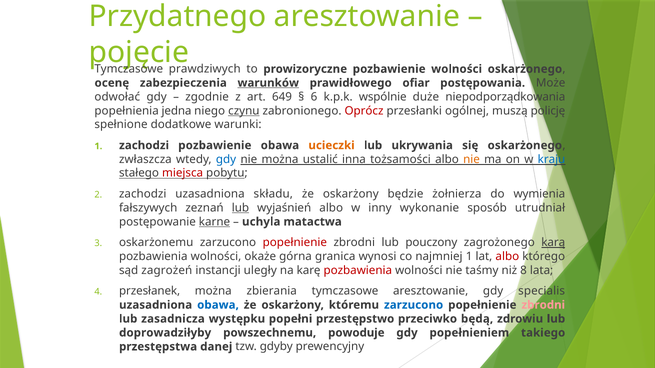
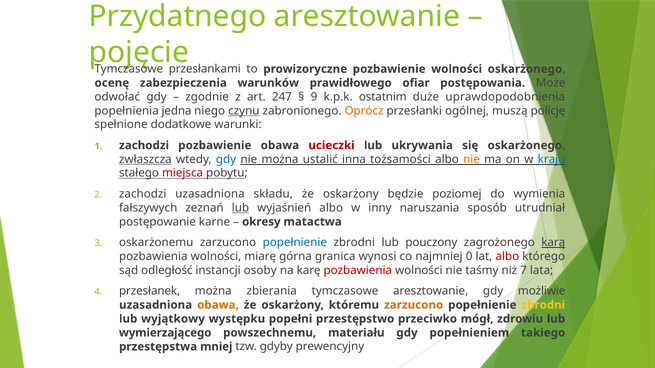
prawdziwych: prawdziwych -> przesłankami (205, 69)
warunków underline: present -> none (268, 83)
649: 649 -> 247 (282, 97)
6: 6 -> 9 (314, 97)
wspólnie: wspólnie -> ostatnim (383, 97)
niepodporządkowania: niepodporządkowania -> uprawdopodobnienia (505, 97)
Oprócz colour: red -> orange (364, 111)
ucieczki colour: orange -> red (332, 146)
zwłaszcza underline: none -> present (145, 159)
żołnierza: żołnierza -> poziomej (457, 194)
wykonanie: wykonanie -> naruszania (430, 208)
karne underline: present -> none (214, 222)
uchyla: uchyla -> okresy (261, 222)
popełnienie colour: red -> blue (295, 243)
okaże: okaże -> miarę (260, 257)
najmniej 1: 1 -> 0 (469, 257)
zagrożeń: zagrożeń -> odległość (167, 271)
uległy: uległy -> osoby (260, 271)
8: 8 -> 7 (524, 271)
specialis: specialis -> możliwie (542, 291)
obawa colour: blue -> orange (218, 305)
zarzucono colour: blue -> orange (414, 305)
zbrodni colour: pink -> yellow (543, 305)
zasadnicza: zasadnicza -> wyjątkowy (173, 319)
będą: będą -> mógł (477, 319)
doprowadziłyby: doprowadziłyby -> wymierzającego (165, 333)
powoduje: powoduje -> materiału (356, 333)
danej: danej -> mniej (216, 347)
